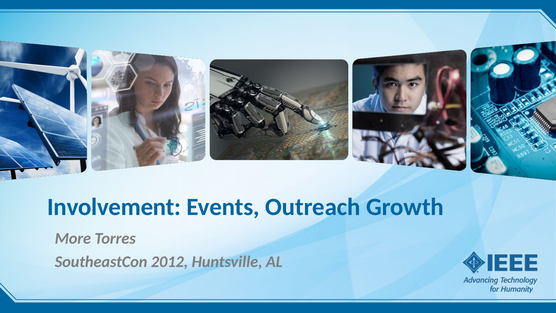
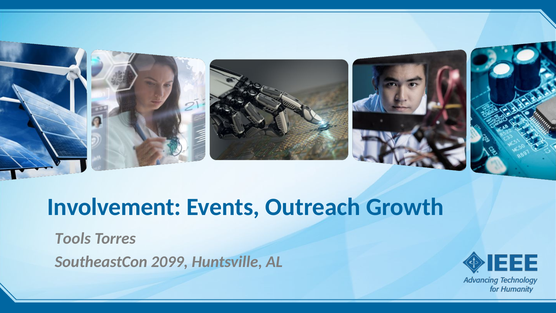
More: More -> Tools (73, 238)
2012: 2012 -> 2099 (170, 262)
